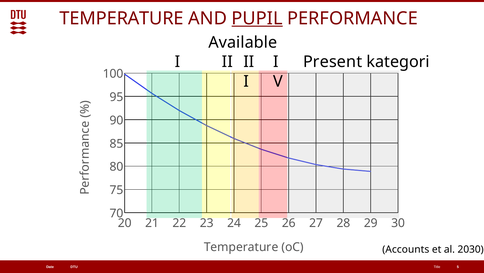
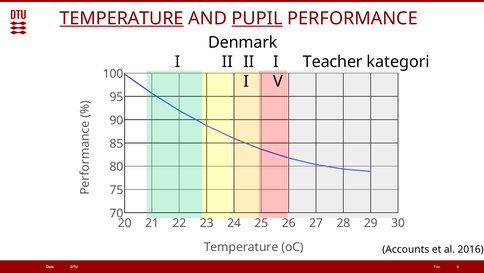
TEMPERATURE underline: none -> present (122, 18)
Available: Available -> Denmark (243, 42)
Present: Present -> Teacher (333, 62)
2030: 2030 -> 2016 (471, 249)
